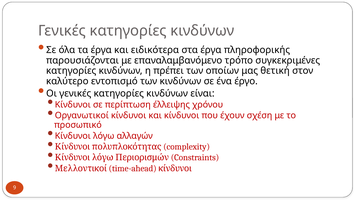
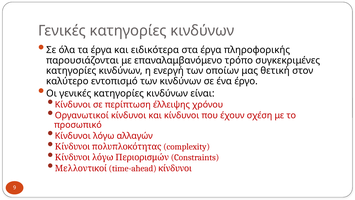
πρέπει: πρέπει -> ενεργή (169, 71)
